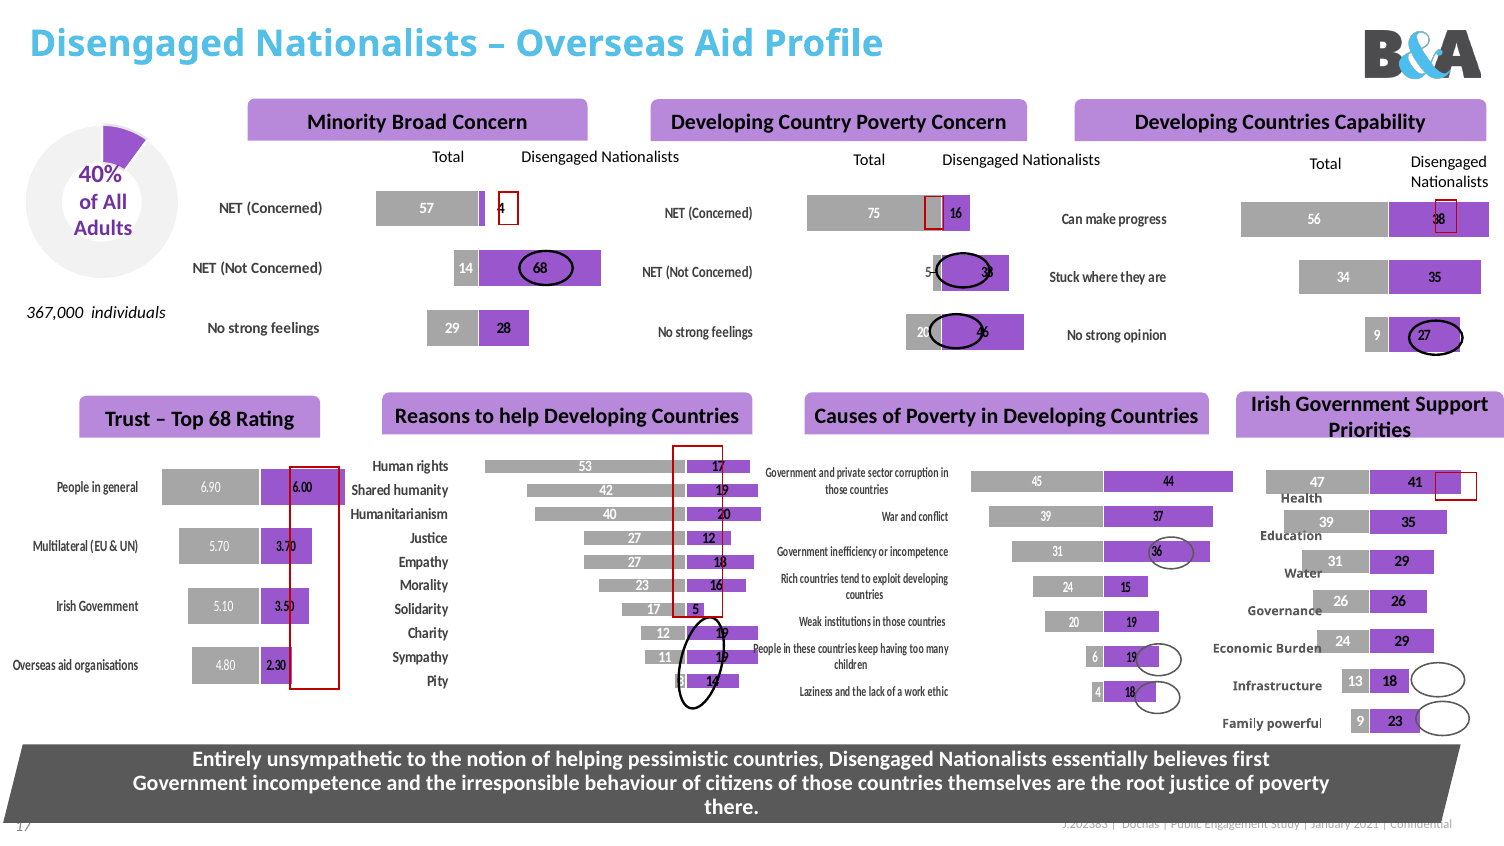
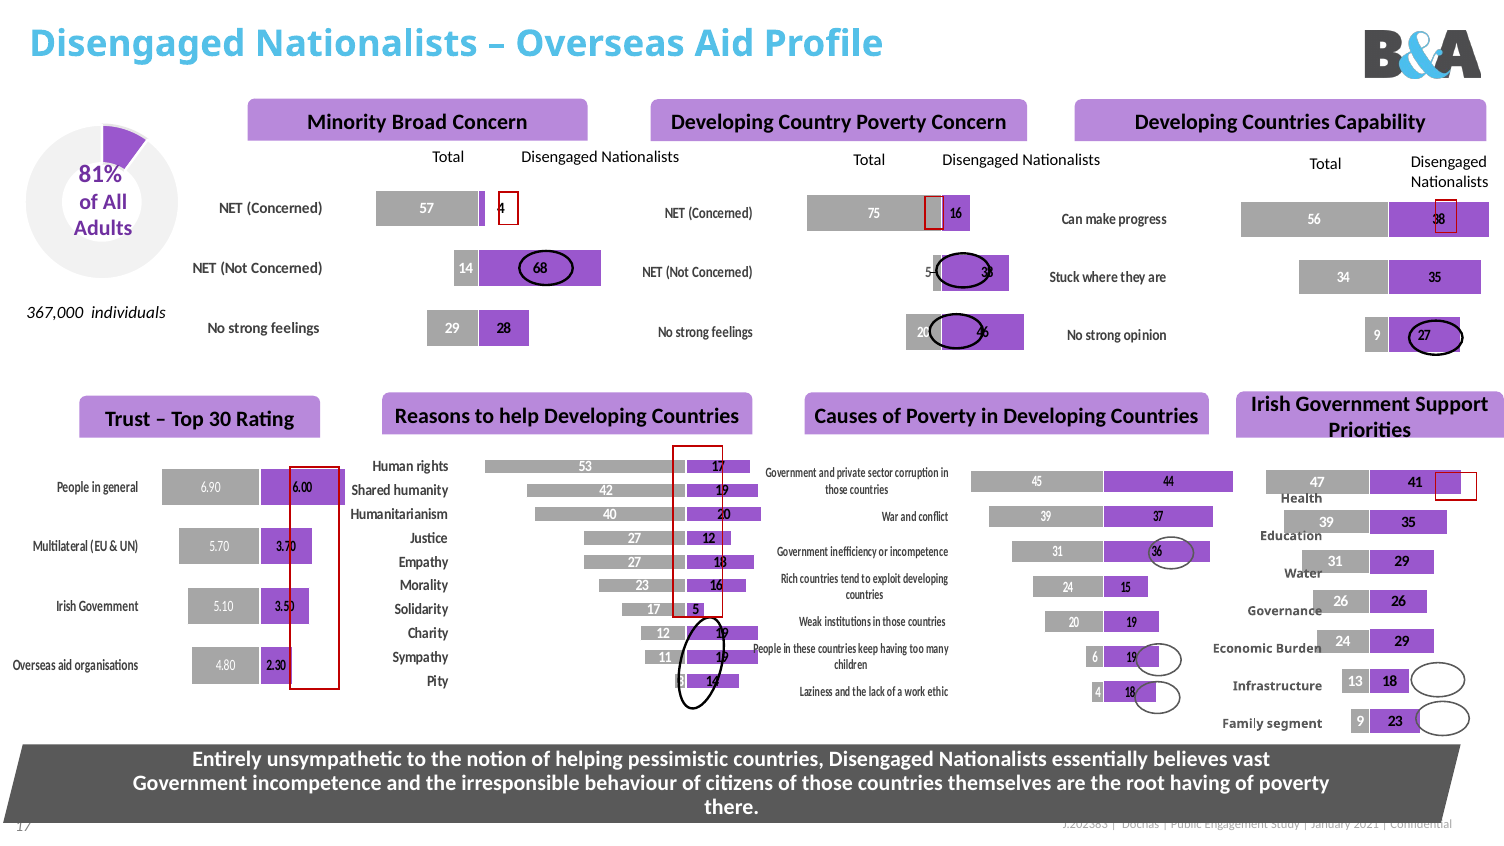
40%: 40% -> 81% (100, 174)
Top 68: 68 -> 30 (220, 419)
powerful: powerful -> segment (1294, 724)
first: first -> vast (1251, 760)
root justice: justice -> having (1200, 783)
